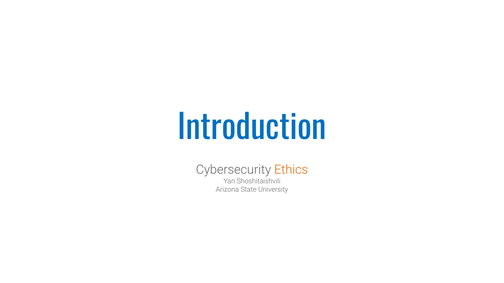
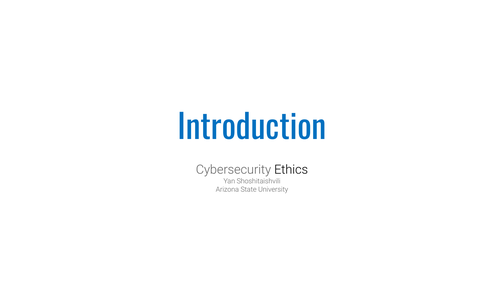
Ethics colour: orange -> black (291, 170)
